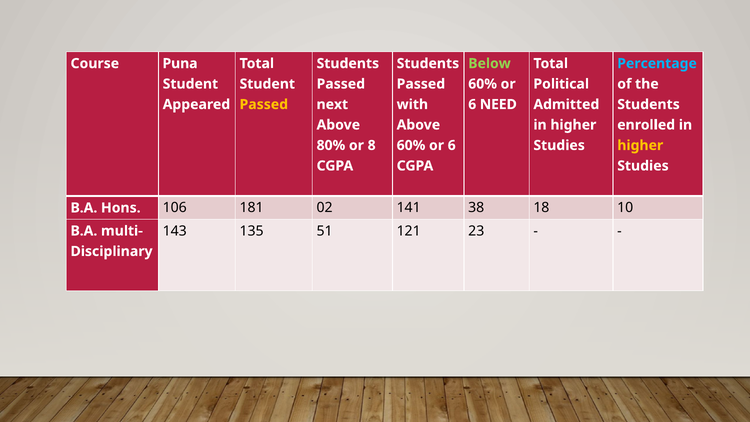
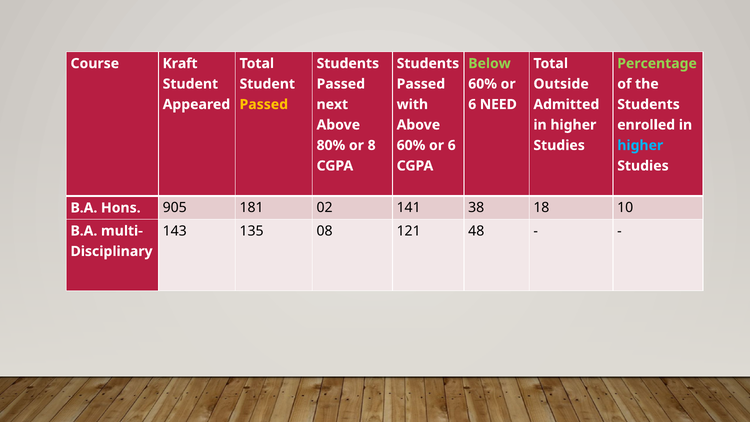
Puna: Puna -> Kraft (180, 63)
Percentage colour: light blue -> light green (657, 63)
Political: Political -> Outside (561, 84)
higher colour: yellow -> light blue (640, 145)
106: 106 -> 905 (175, 208)
51: 51 -> 08 (325, 231)
23: 23 -> 48 (476, 231)
